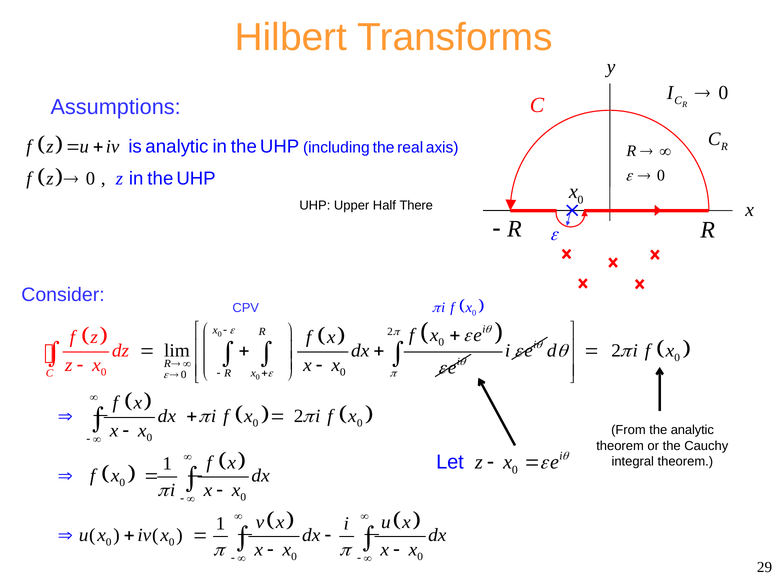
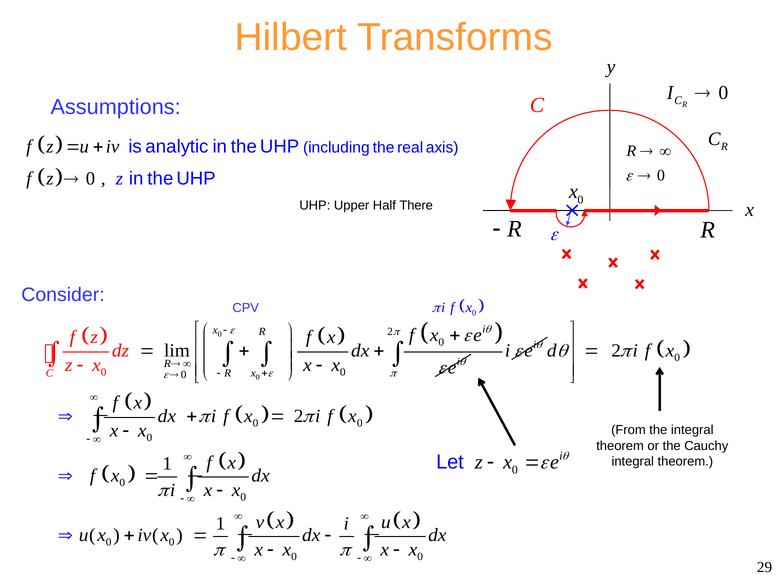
the analytic: analytic -> integral (692, 430)
